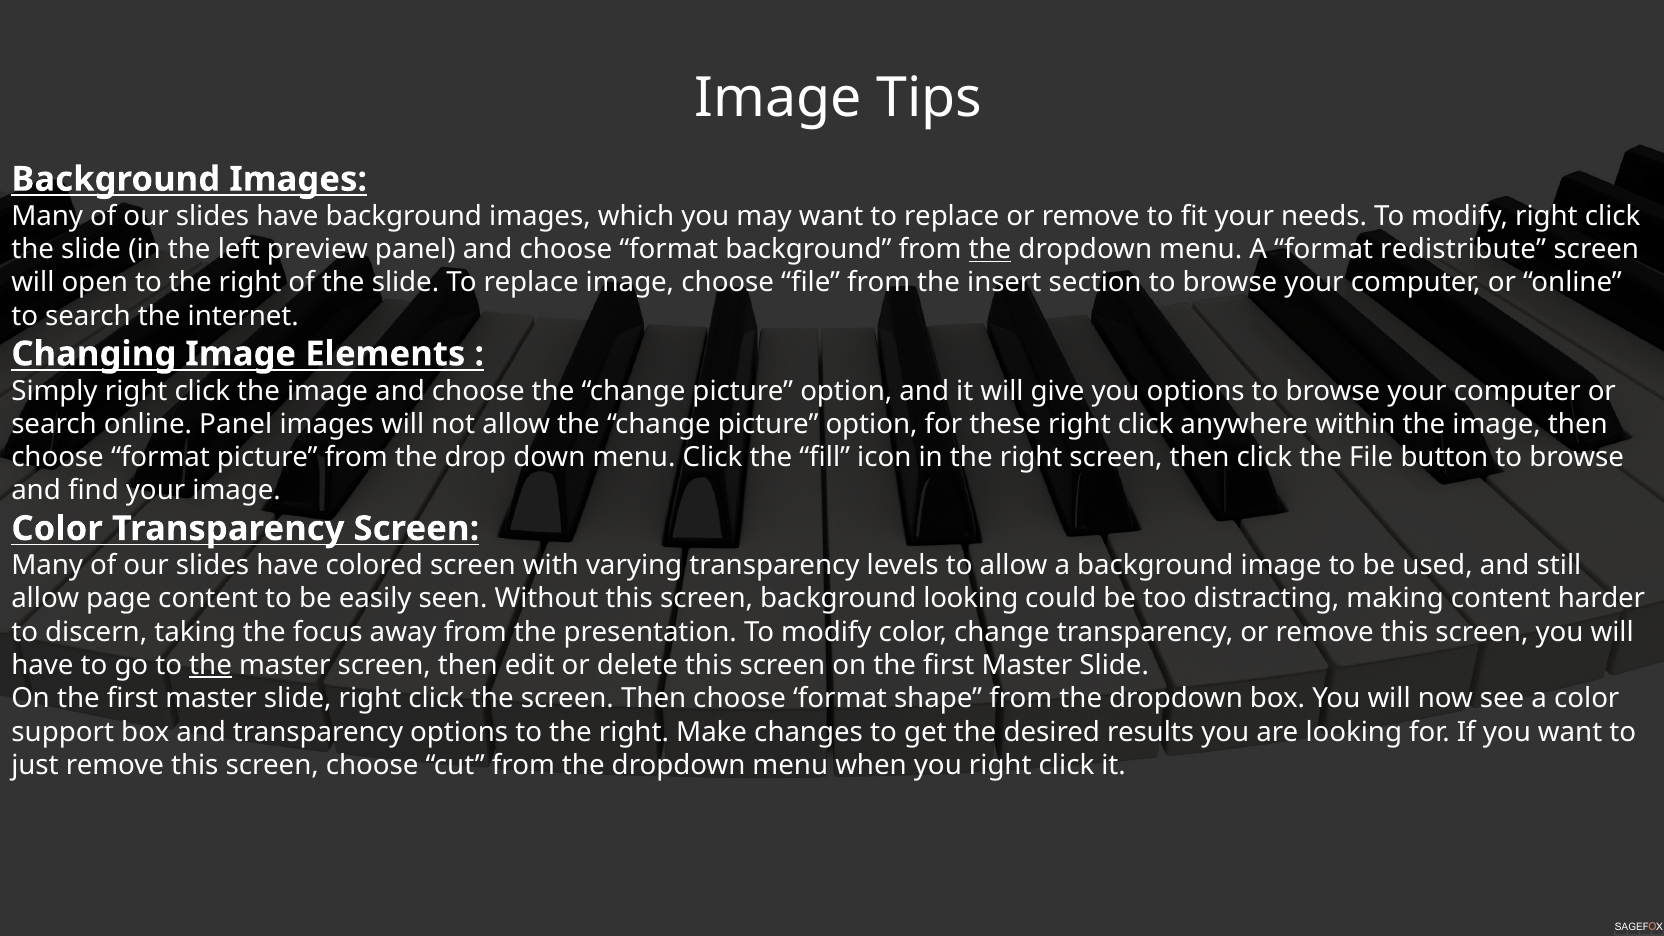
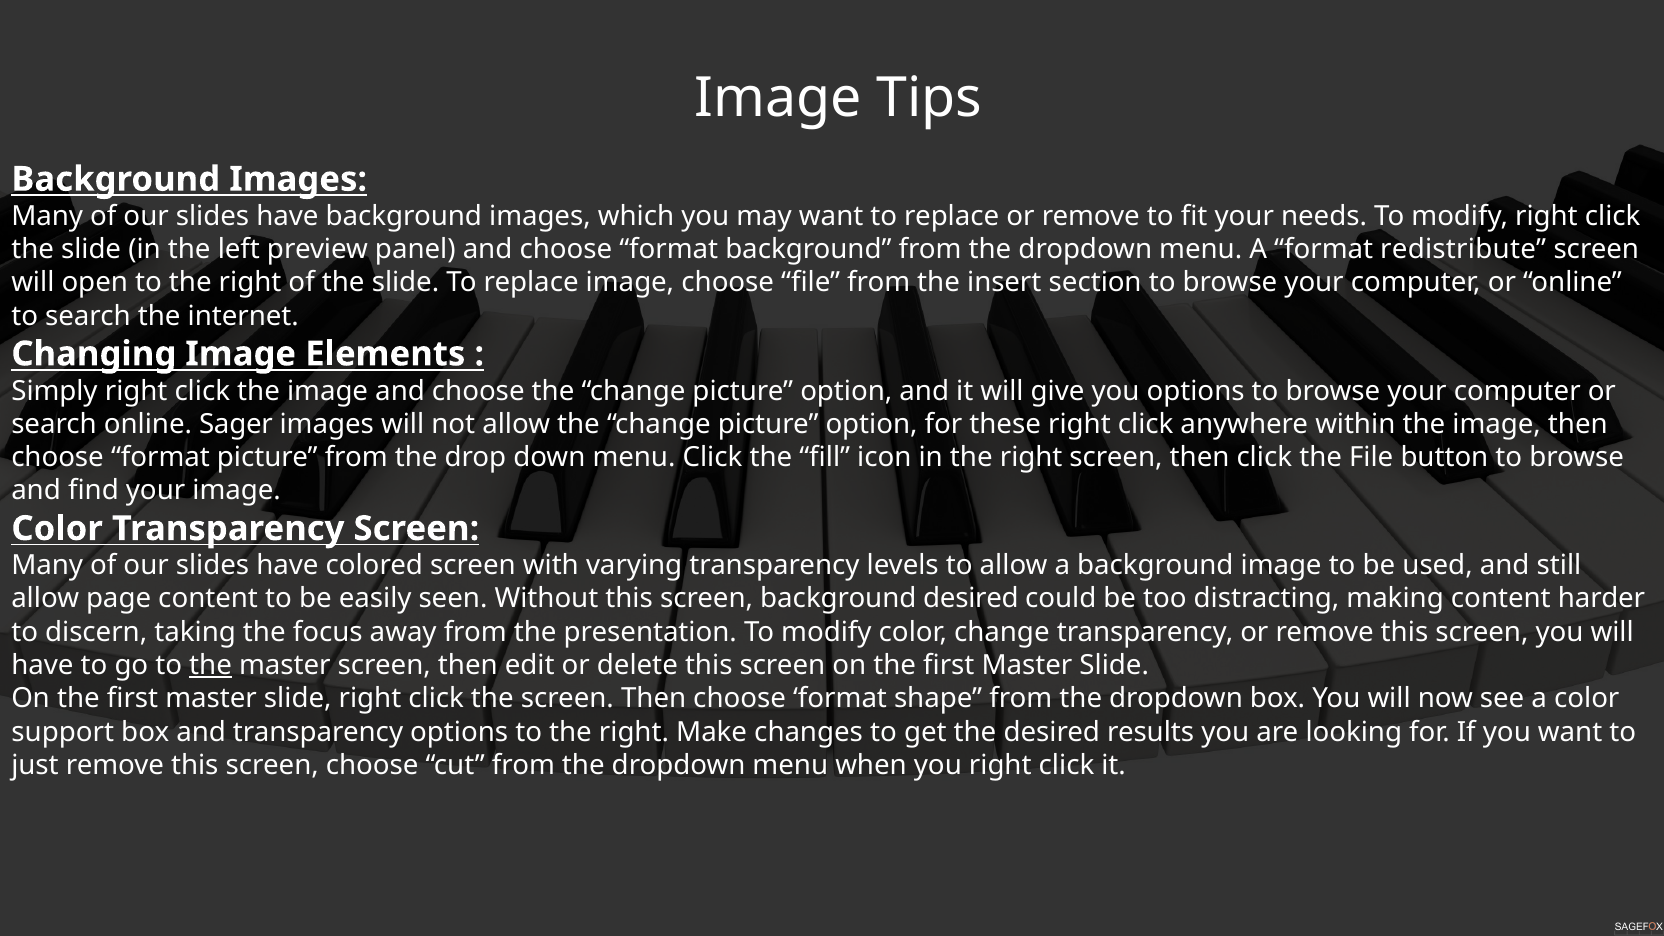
the underline: present -> none (990, 249)
online Panel: Panel -> Sager (236, 424)
background looking: looking -> desired (971, 599)
